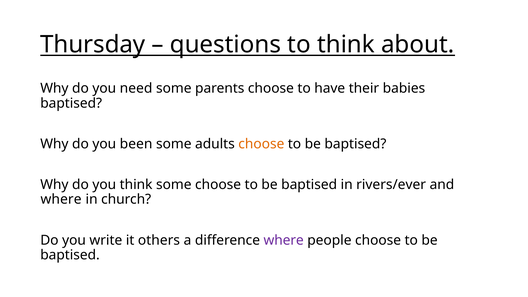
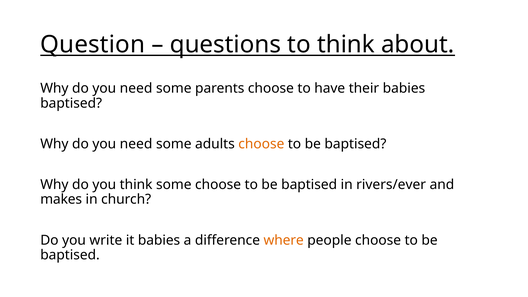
Thursday: Thursday -> Question (93, 44)
been: been -> need (136, 144)
where: where -> makes (61, 199)
it others: others -> babies (159, 240)
where colour: purple -> orange (284, 240)
